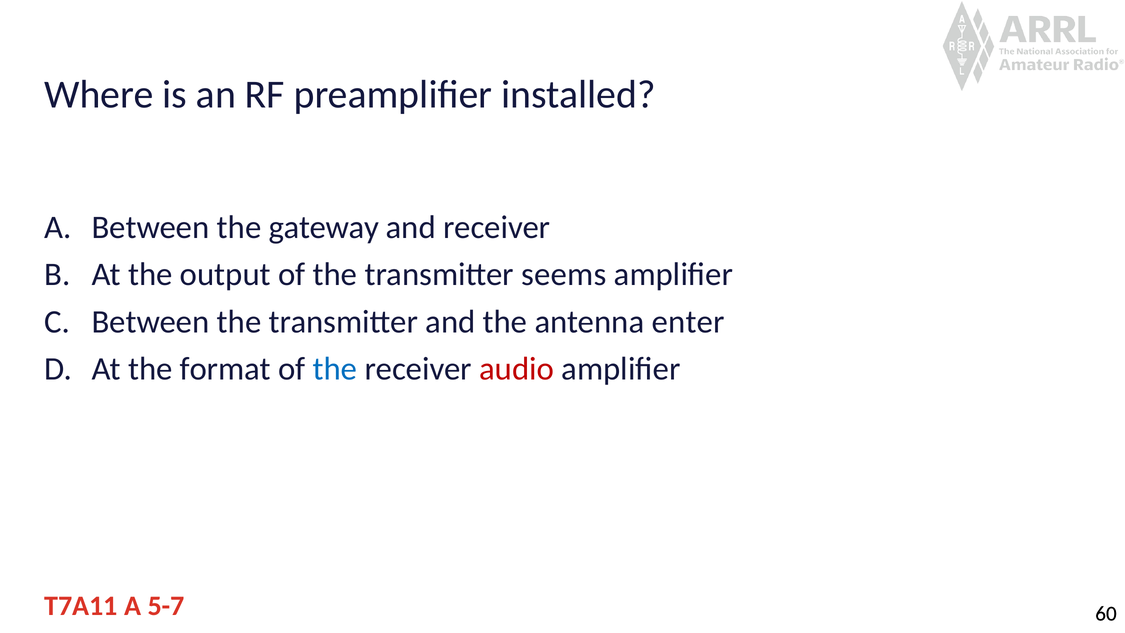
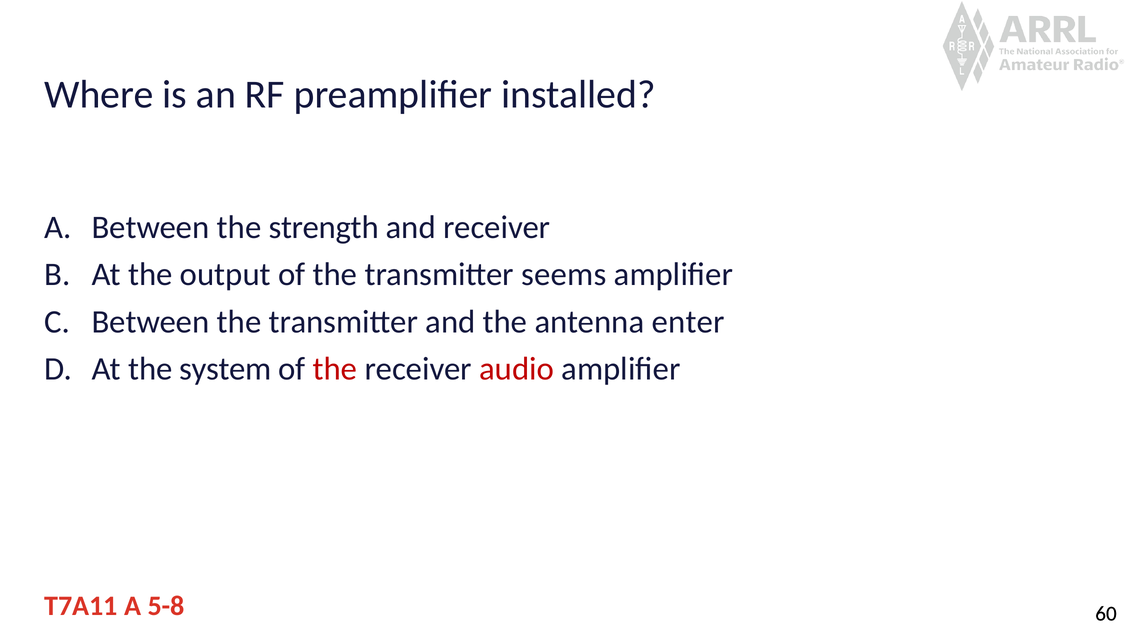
gateway: gateway -> strength (324, 227)
format: format -> system (226, 369)
the colour: blue -> red (335, 369)
5-7: 5-7 -> 5-8 (166, 606)
